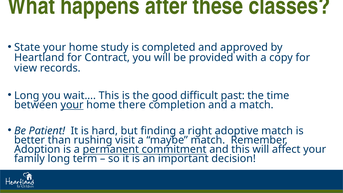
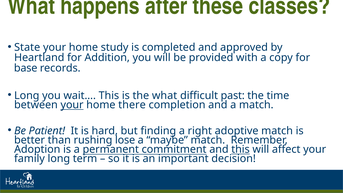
Contract: Contract -> Addition (107, 58)
view: view -> base (26, 68)
the good: good -> what (165, 96)
visit: visit -> lose (125, 140)
this underline: none -> present (241, 149)
